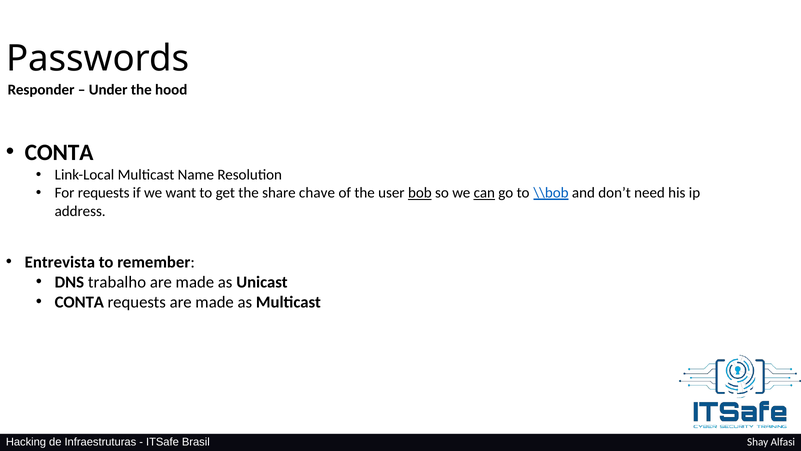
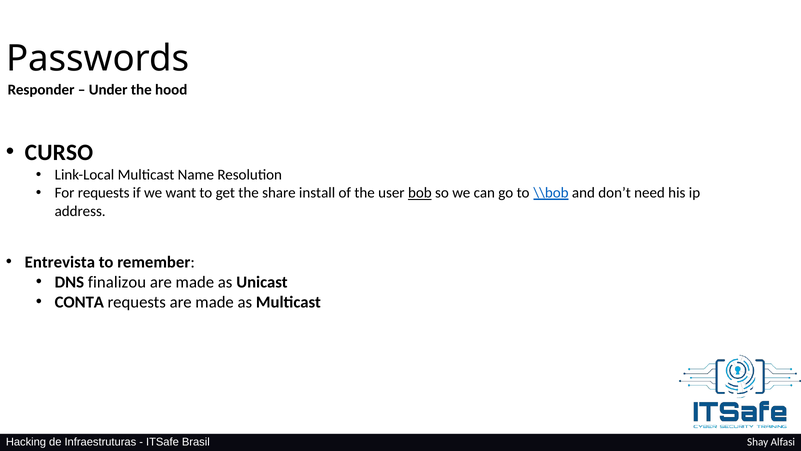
CONTA: CONTA -> CURSO (59, 152)
chave: chave -> install (317, 193)
can underline: present -> none (484, 193)
trabalho: trabalho -> finalizou (117, 282)
